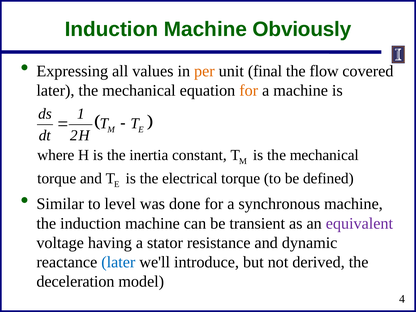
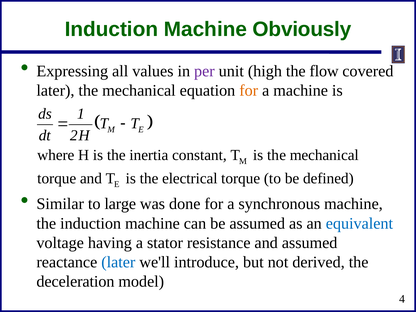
per colour: orange -> purple (204, 71)
final: final -> high (265, 71)
level: level -> large (120, 204)
be transient: transient -> assumed (257, 223)
equivalent colour: purple -> blue (359, 223)
and dynamic: dynamic -> assumed (310, 243)
